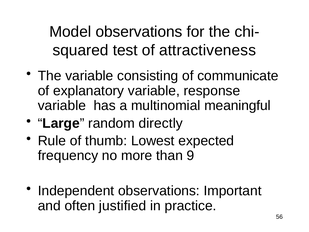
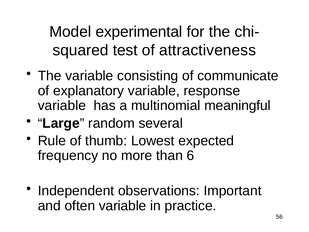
Model observations: observations -> experimental (139, 32)
directly: directly -> several (161, 123)
9: 9 -> 6 (191, 156)
often justified: justified -> variable (123, 206)
